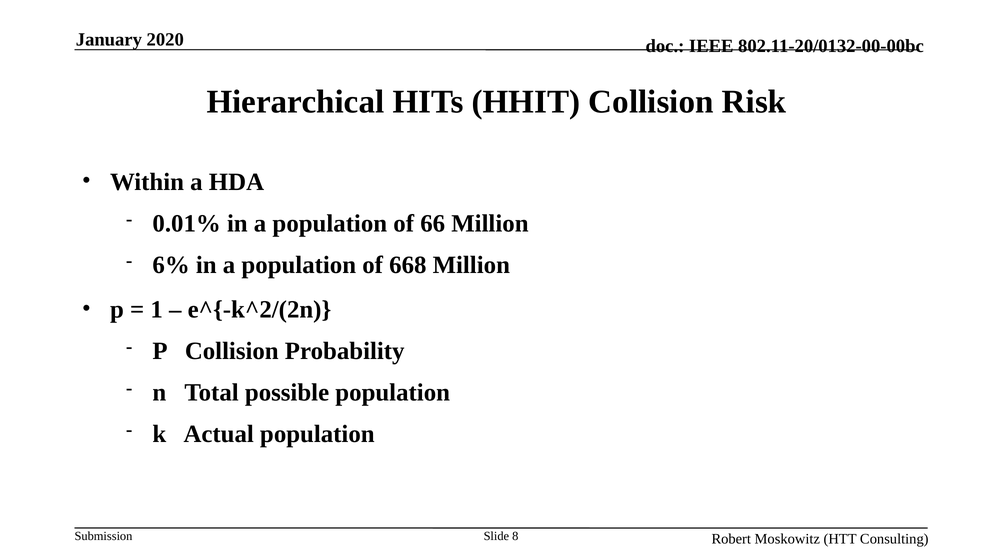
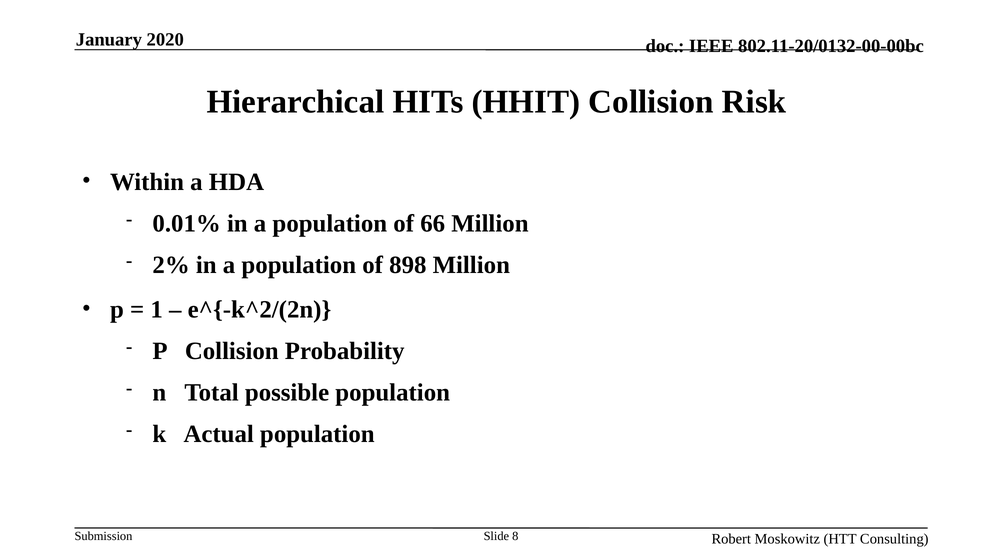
6%: 6% -> 2% (171, 265)
668: 668 -> 898 (408, 265)
